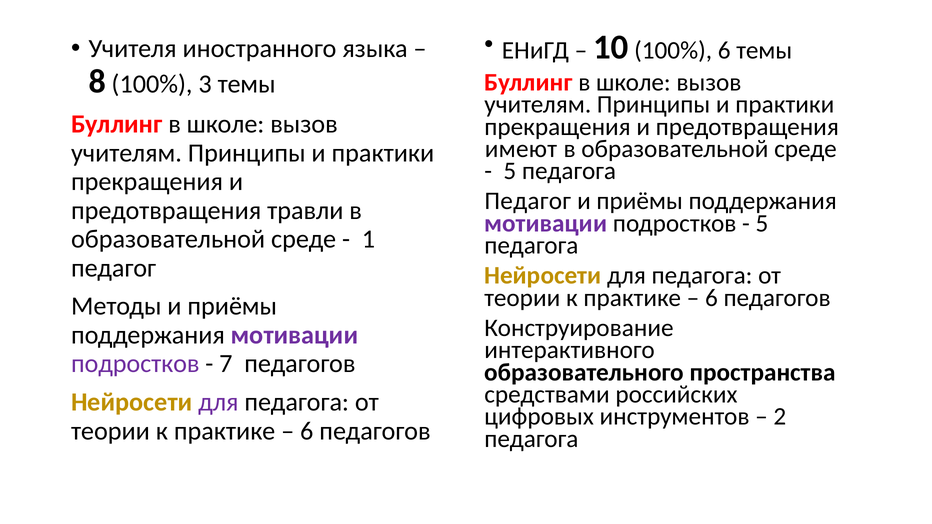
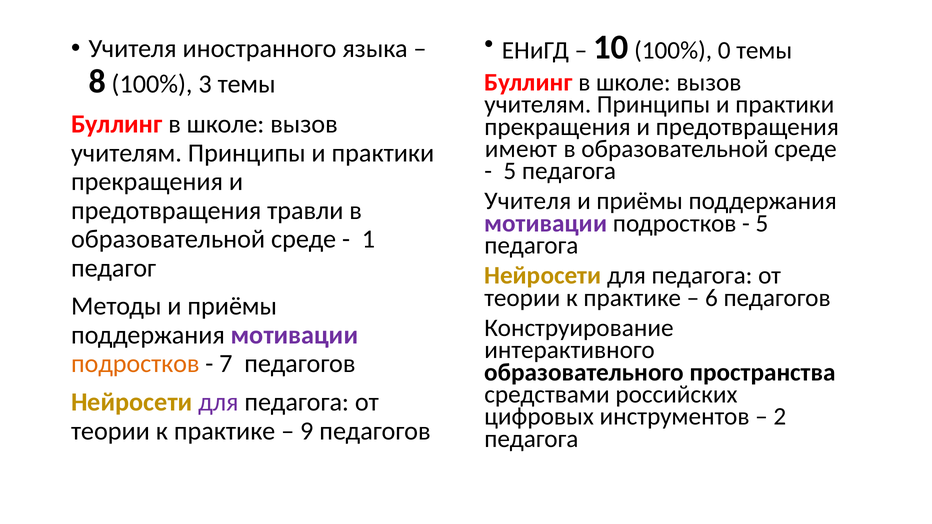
100% 6: 6 -> 0 (724, 51)
Педагог: Педагог -> Учителя (528, 201)
подростков colour: purple -> orange (135, 364)
6: 6 -> 9 (307, 431)
